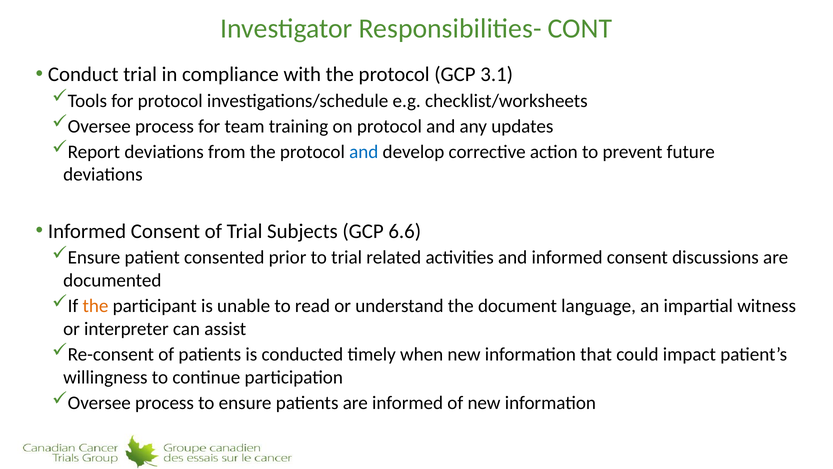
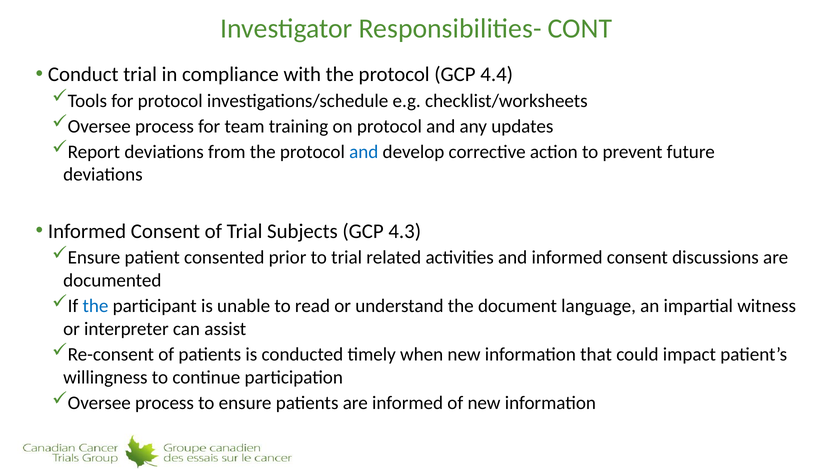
3.1: 3.1 -> 4.4 (497, 74)
6.6: 6.6 -> 4.3 (405, 231)
the colour: orange -> blue (95, 306)
